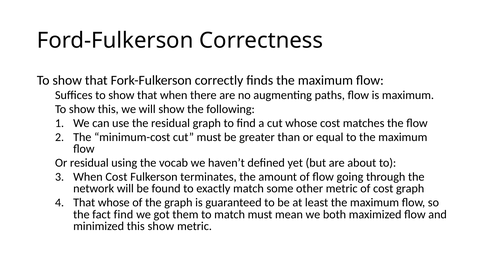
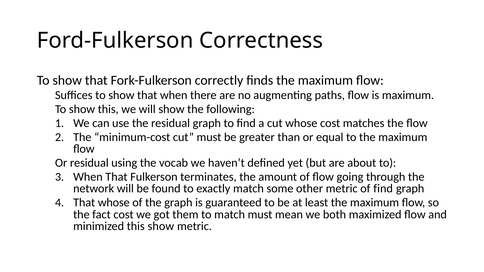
When Cost: Cost -> That (116, 177)
of cost: cost -> find (383, 189)
fact find: find -> cost (124, 215)
